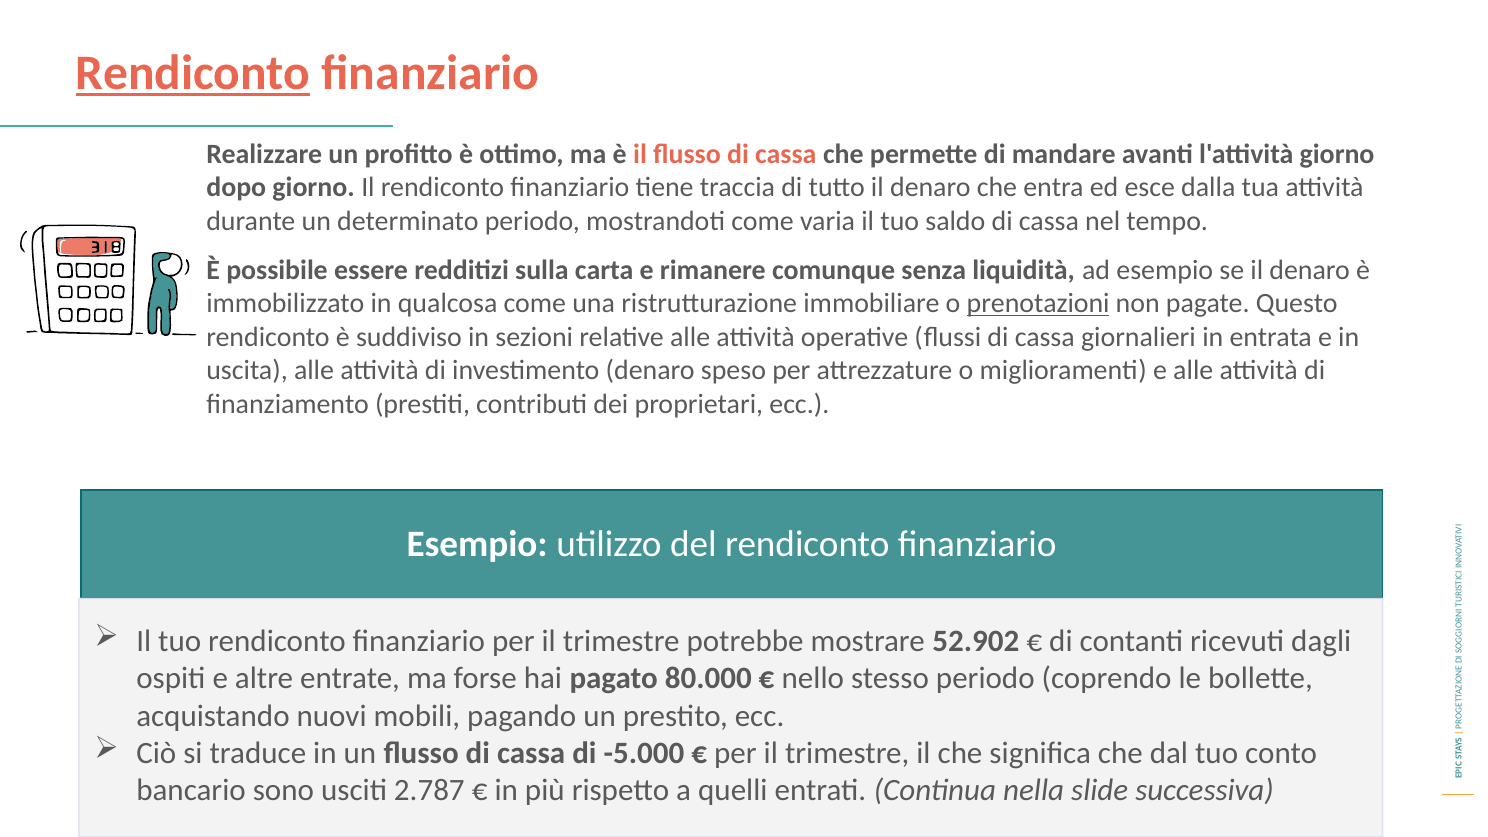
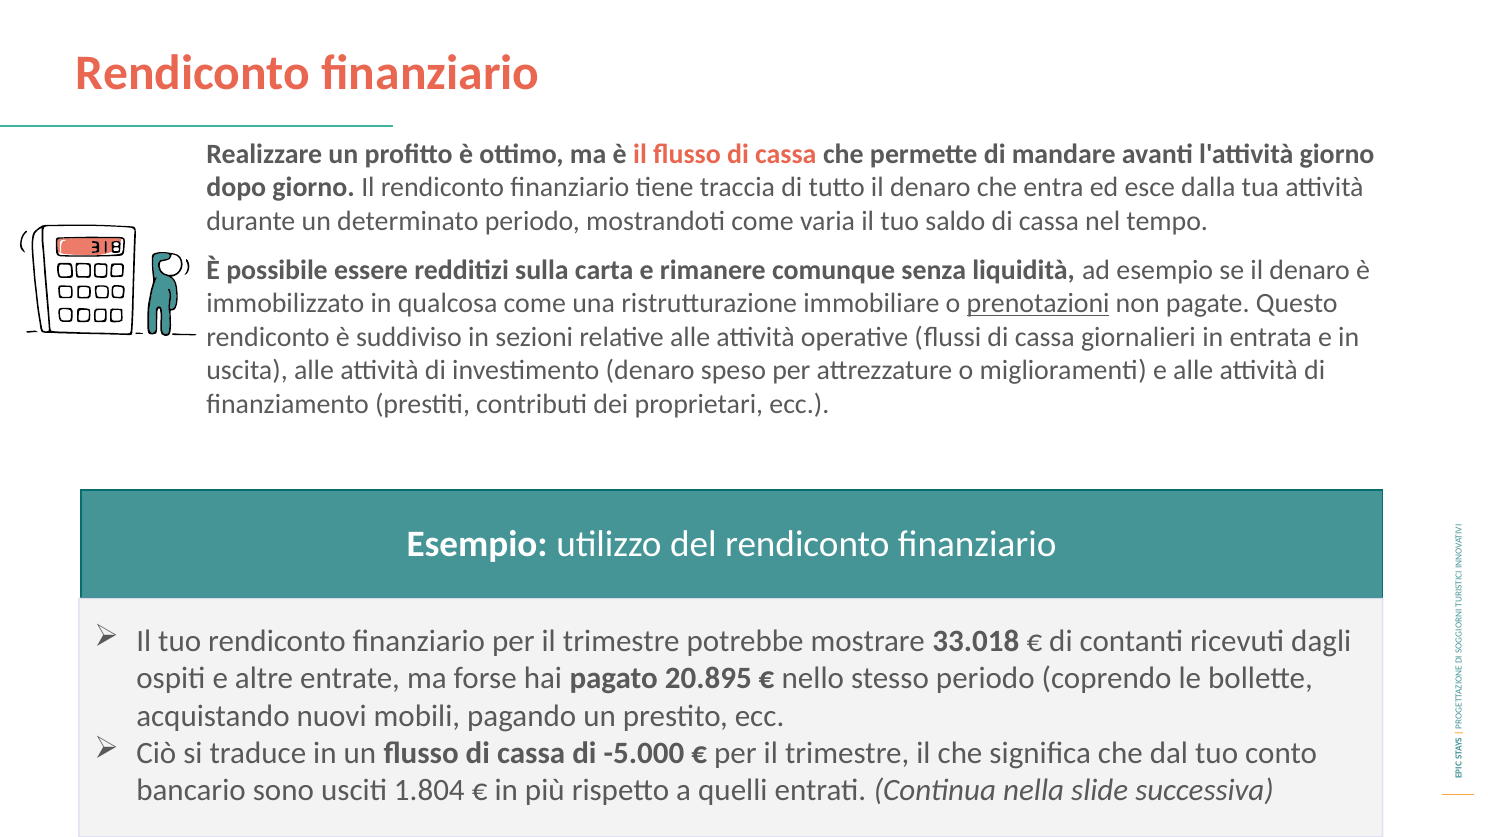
Rendiconto underline: present -> none (193, 74)
52.902: 52.902 -> 33.018 (976, 641)
80.000: 80.000 -> 20.895 (708, 679)
2.787: 2.787 -> 1.804 (429, 790)
